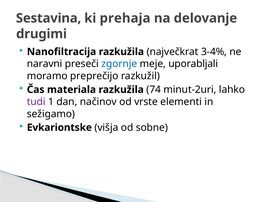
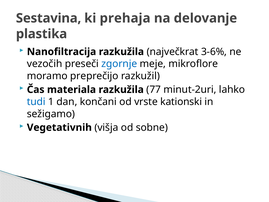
drugimi: drugimi -> plastika (42, 34)
3-4%: 3-4% -> 3-6% (214, 52)
naravni: naravni -> vezočih (45, 64)
uporabljali: uporabljali -> mikroflore (193, 64)
74: 74 -> 77 (154, 90)
tudi colour: purple -> blue (36, 102)
načinov: načinov -> končani (98, 102)
elementi: elementi -> kationski (181, 102)
Evkariontske: Evkariontske -> Vegetativnih (59, 127)
